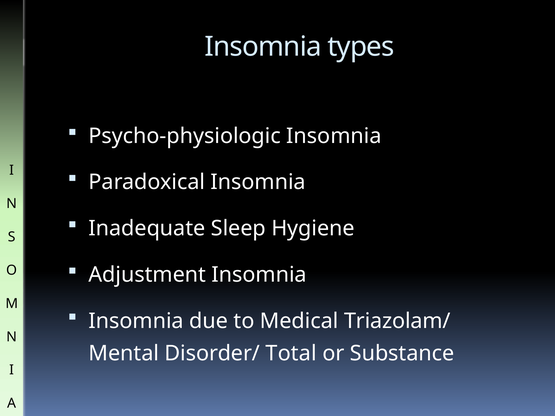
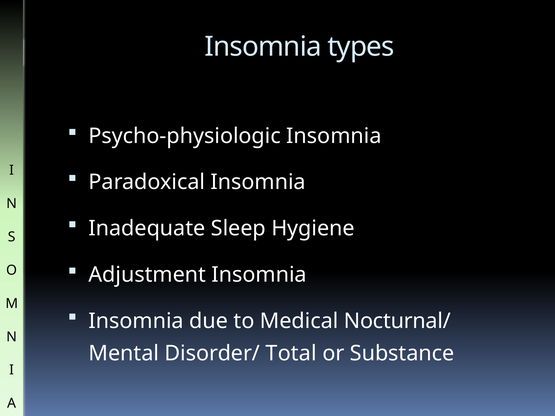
Triazolam/: Triazolam/ -> Nocturnal/ (397, 321)
